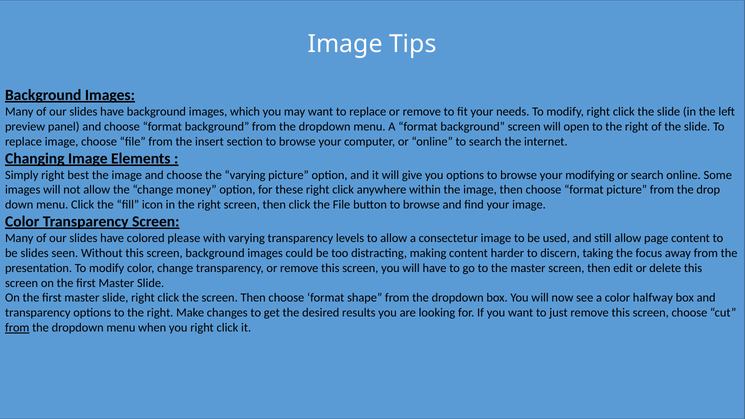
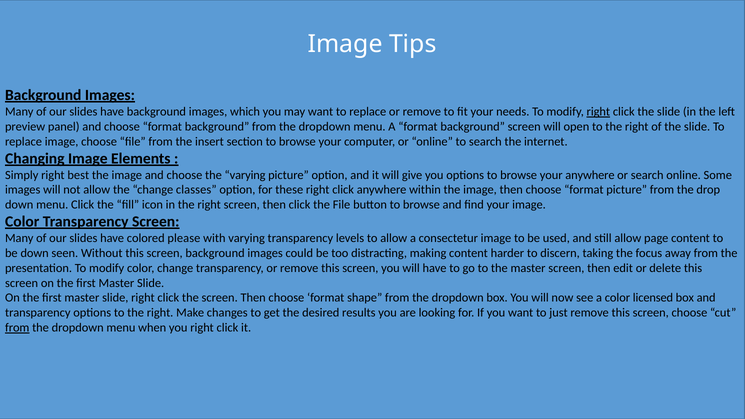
right underline: none -> present (598, 112)
your modifying: modifying -> anywhere (590, 175)
money: money -> classes (196, 190)
be slides: slides -> down (35, 253)
halfway: halfway -> licensed (653, 298)
